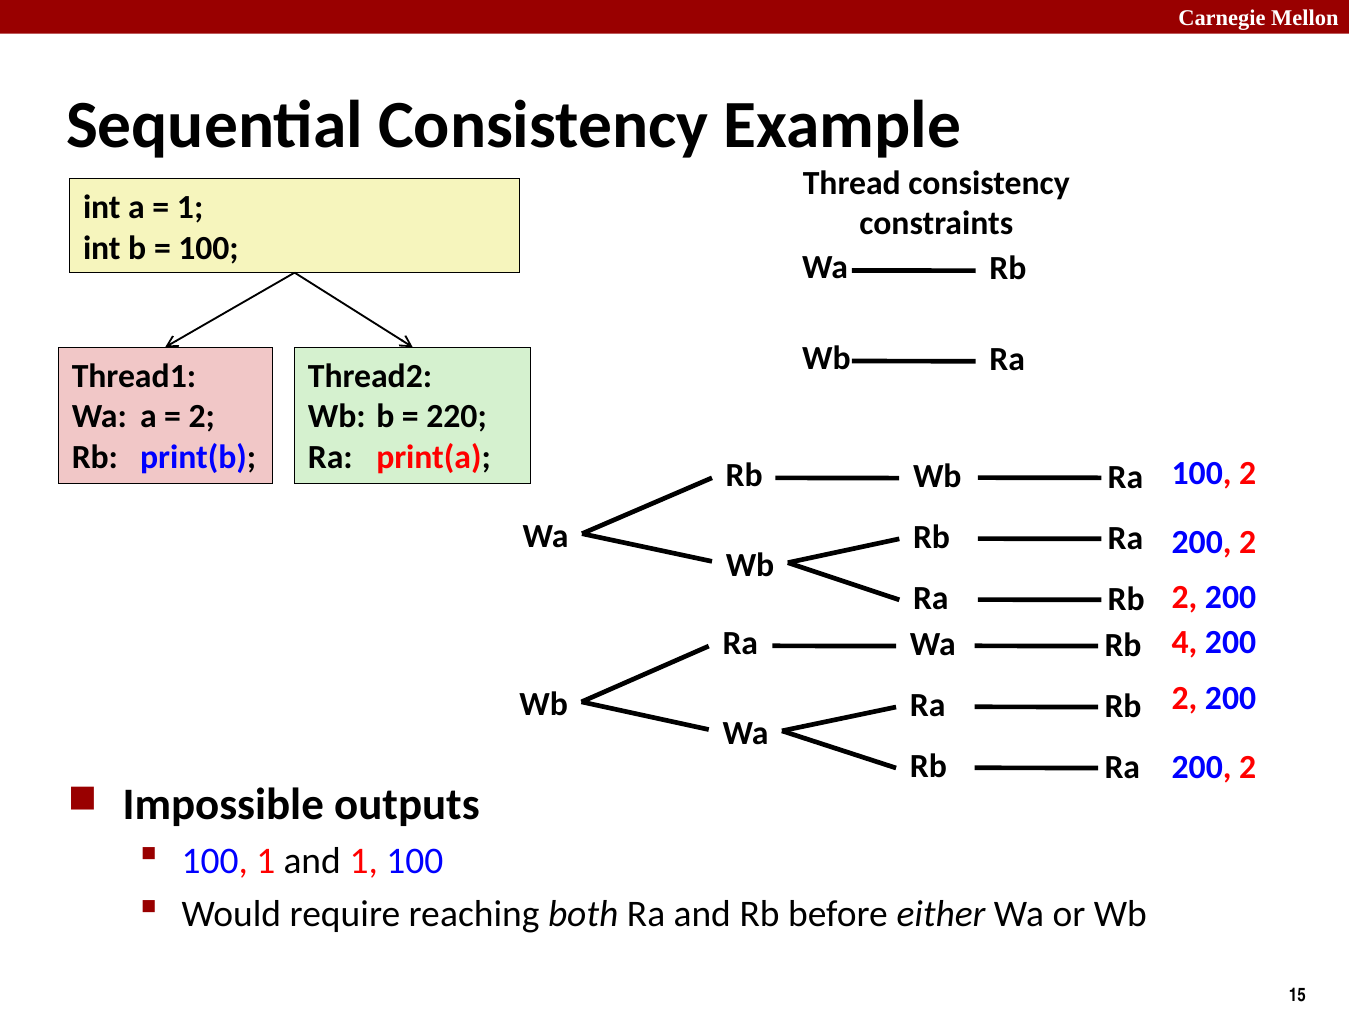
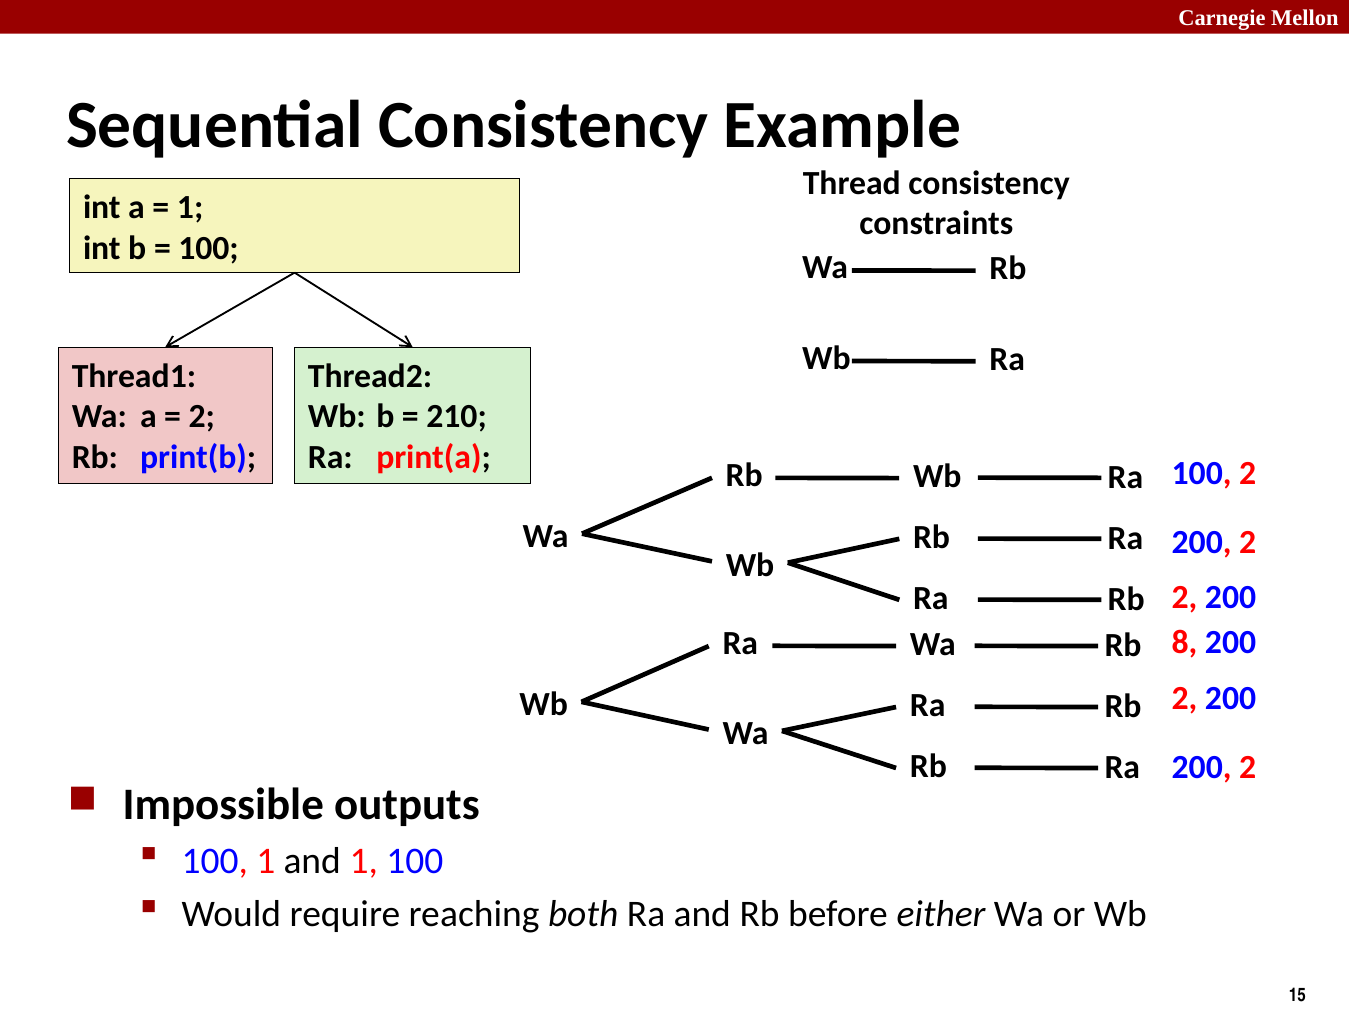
220: 220 -> 210 (457, 417)
4: 4 -> 8 (1185, 642)
